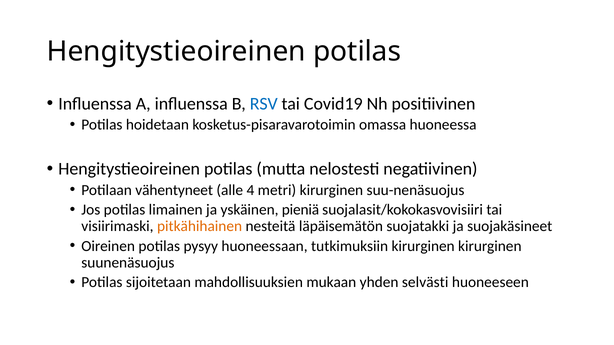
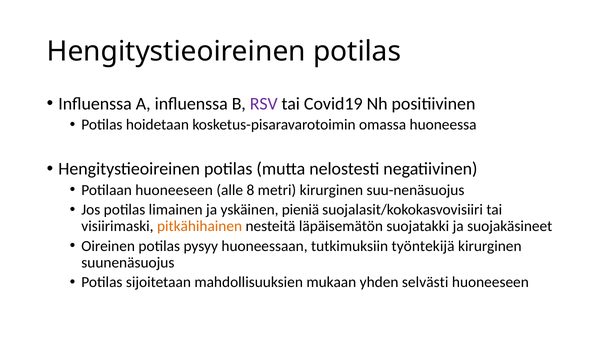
RSV colour: blue -> purple (264, 104)
Potilaan vähentyneet: vähentyneet -> huoneeseen (174, 190)
4: 4 -> 8 (250, 190)
tutkimuksiin kirurginen: kirurginen -> työntekijä (423, 246)
